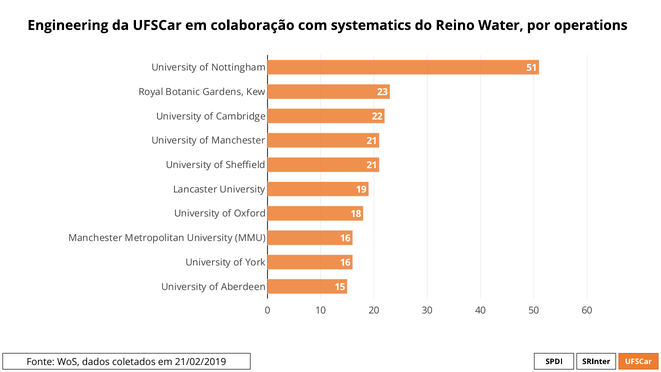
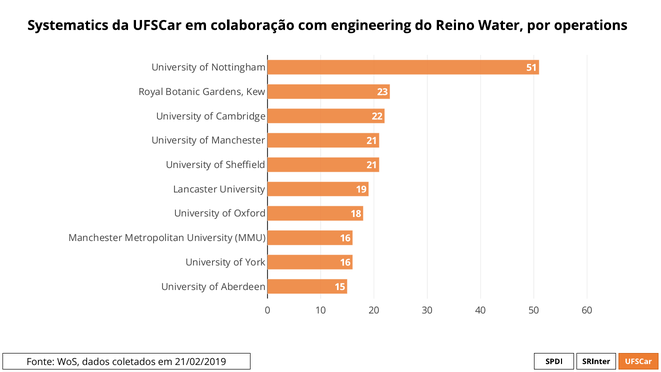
Engineering: Engineering -> Systematics (68, 25)
systematics: systematics -> engineering (371, 25)
